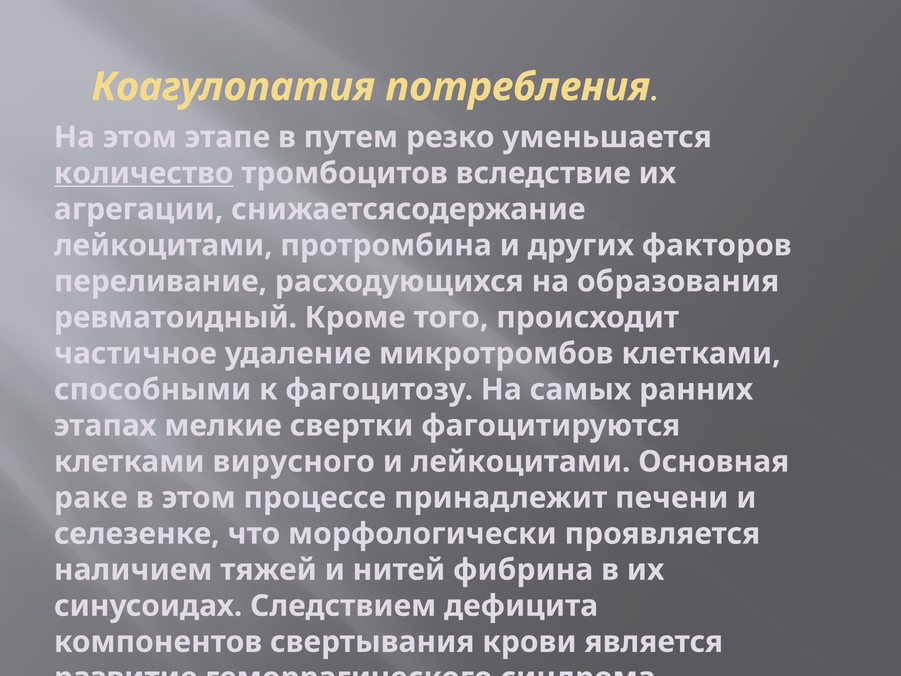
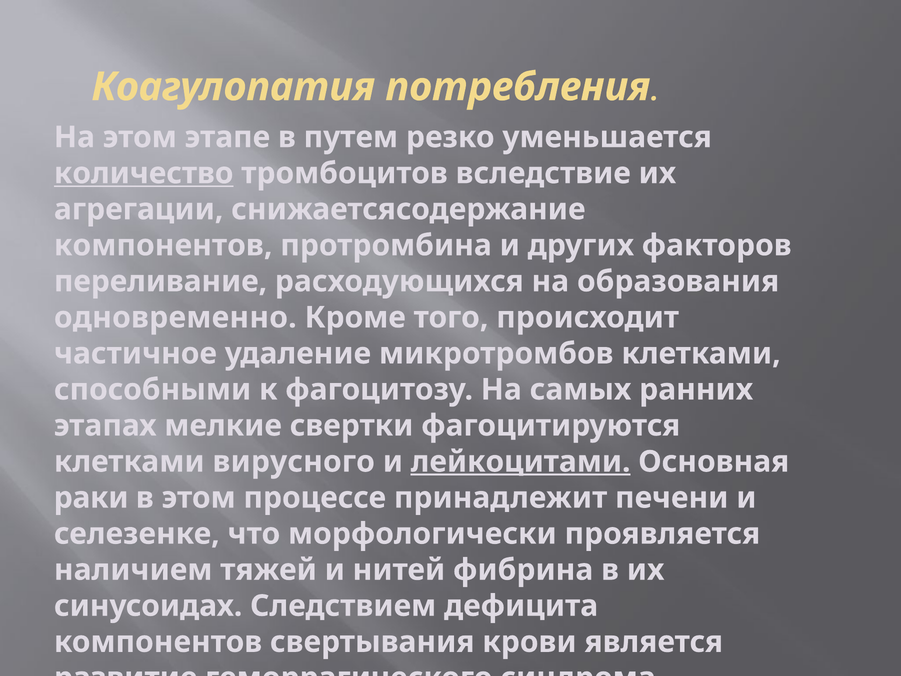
лейкоцитами: лейкоцитами -> компонентов (163, 245)
ревматоидный: ревматоидный -> одновременно (175, 317)
лейкоцитами underline: none -> present (521, 462)
раке: раке -> раки (91, 498)
